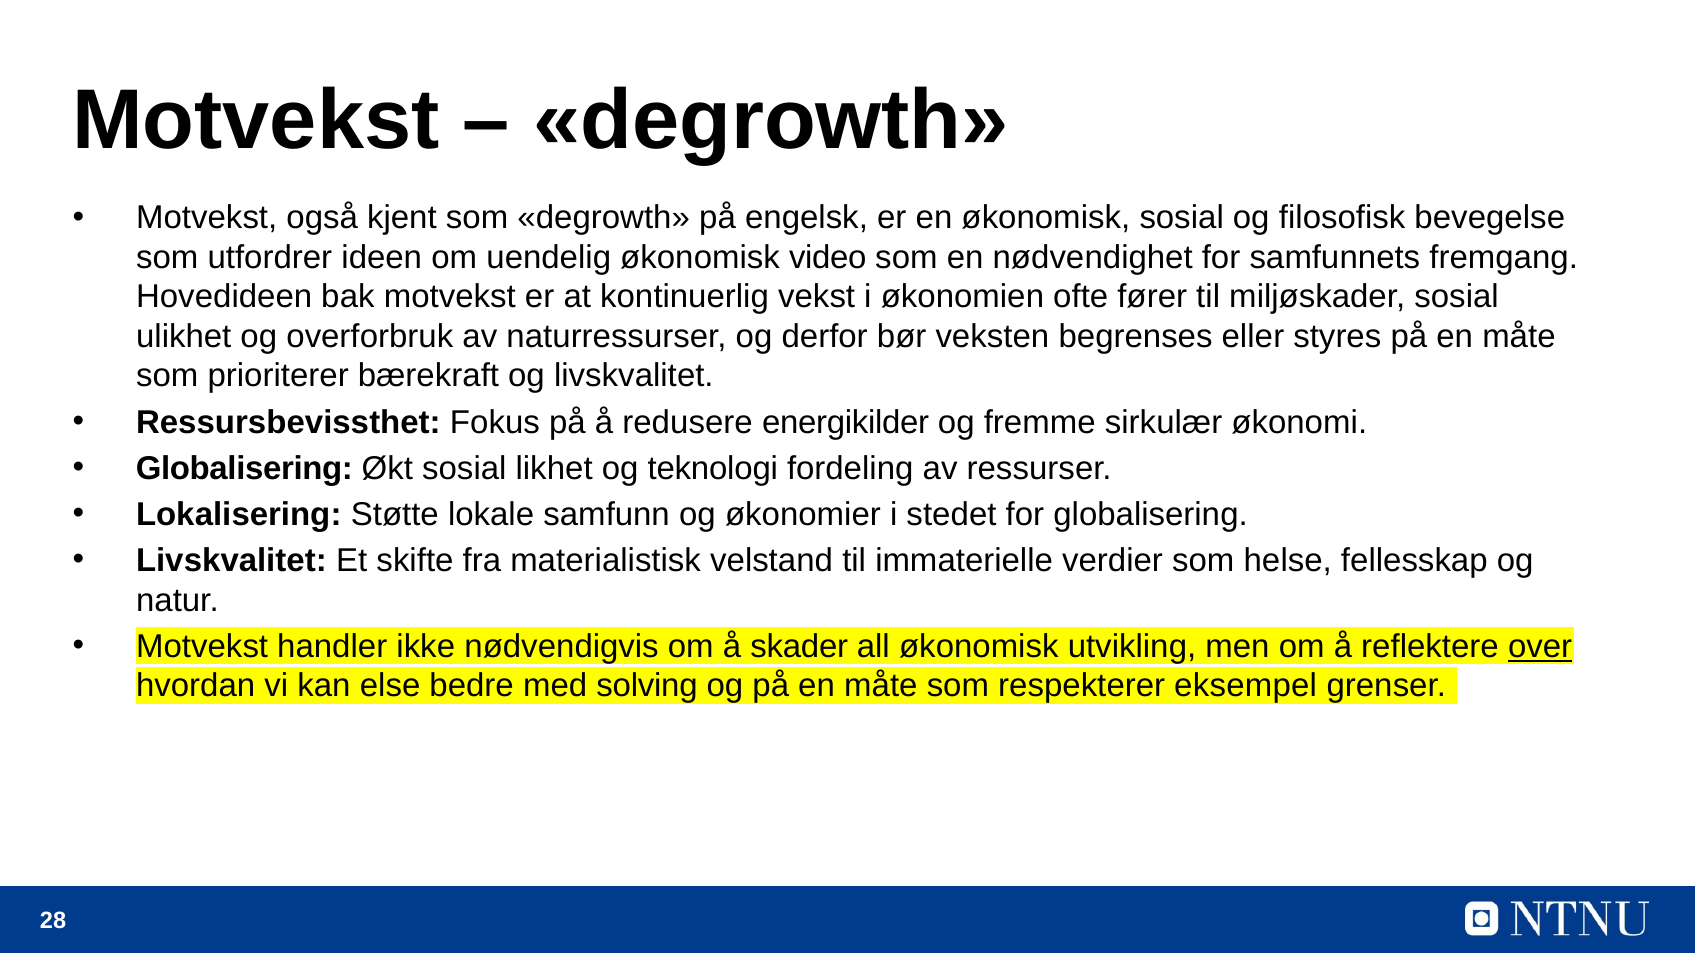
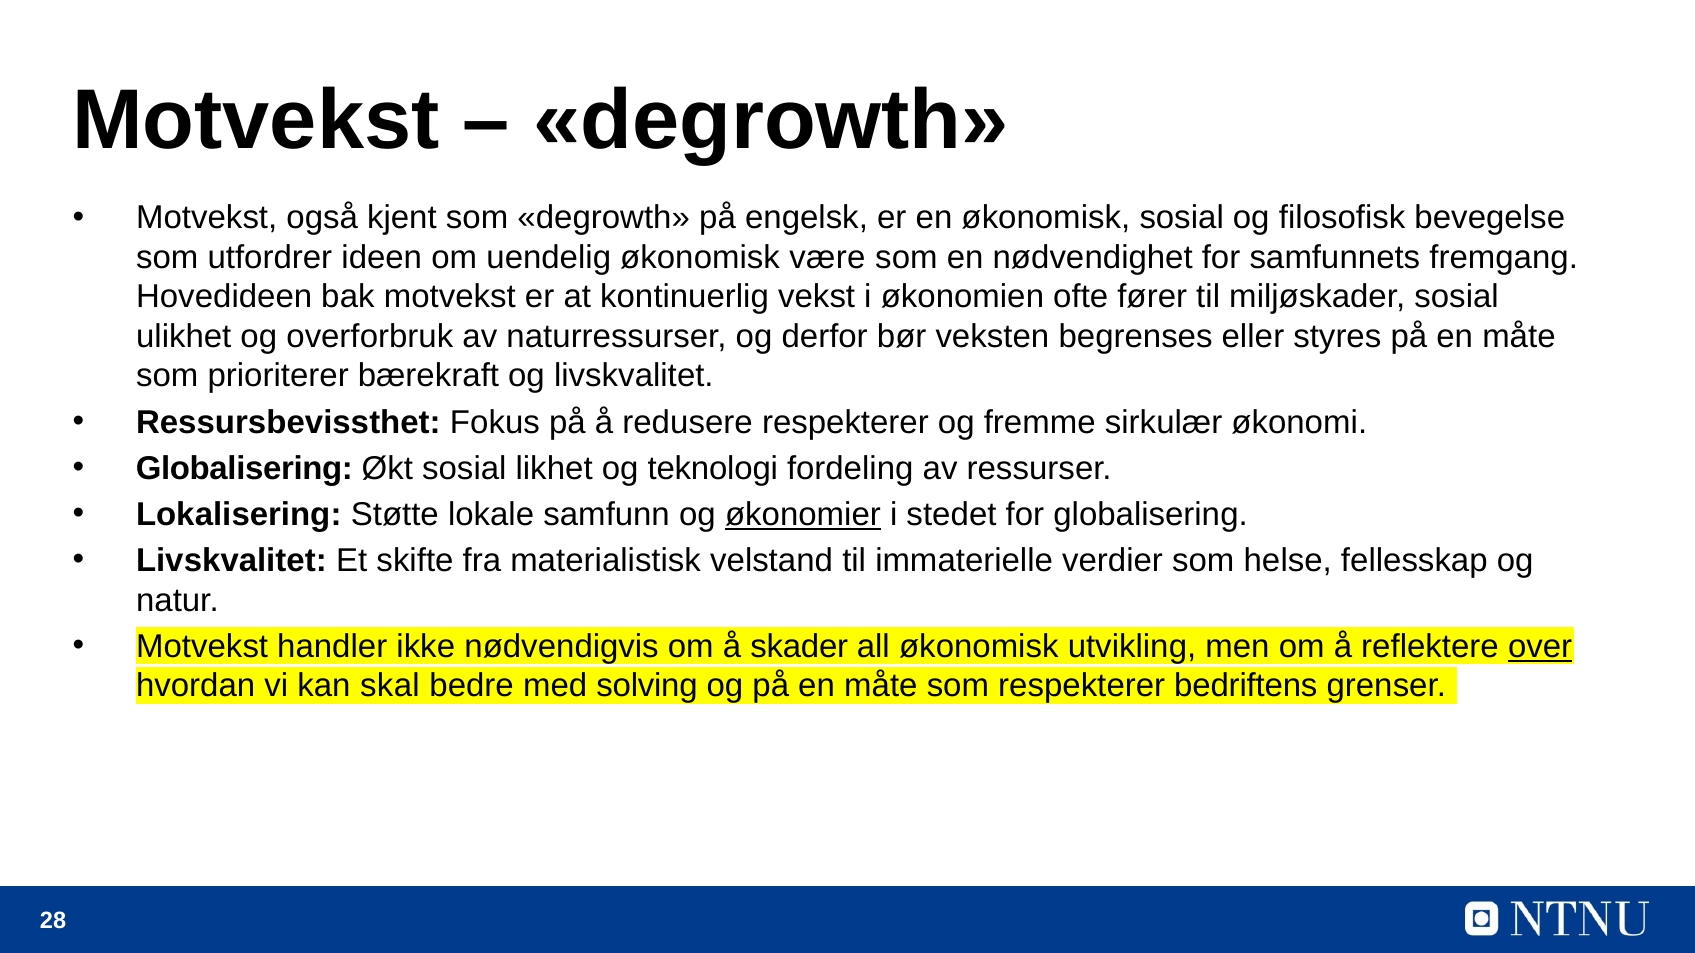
video: video -> være (827, 258)
redusere energikilder: energikilder -> respekterer (845, 422)
økonomier underline: none -> present (803, 515)
else: else -> skal (390, 686)
eksempel: eksempel -> bedriftens (1246, 686)
